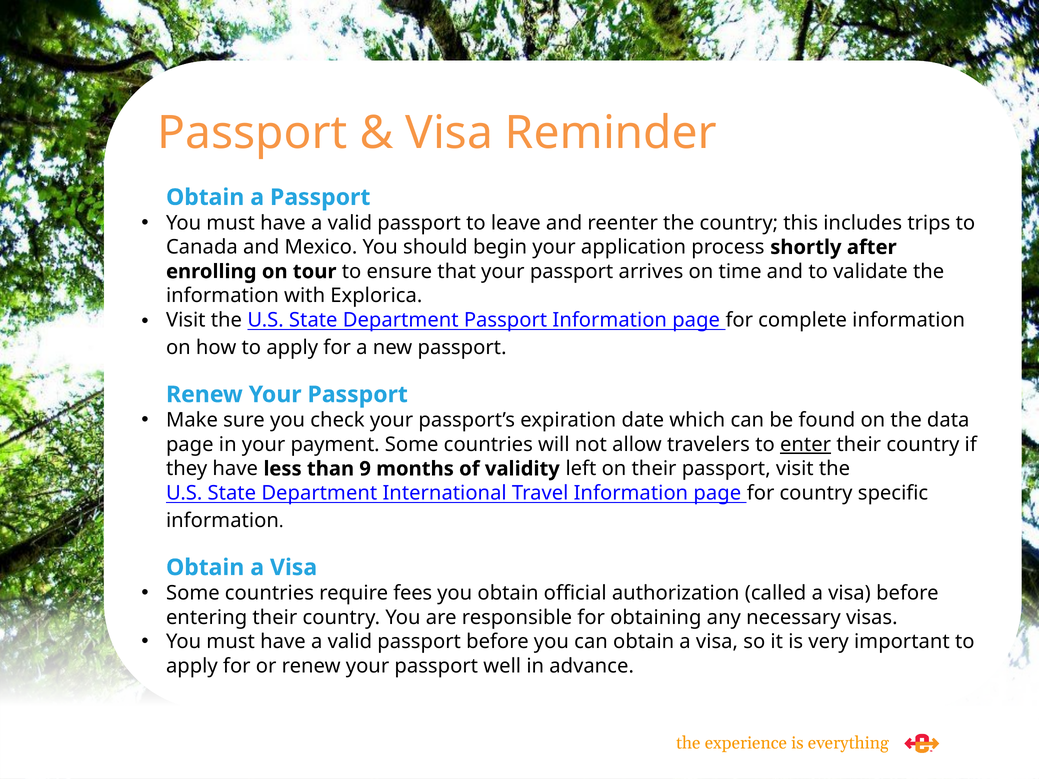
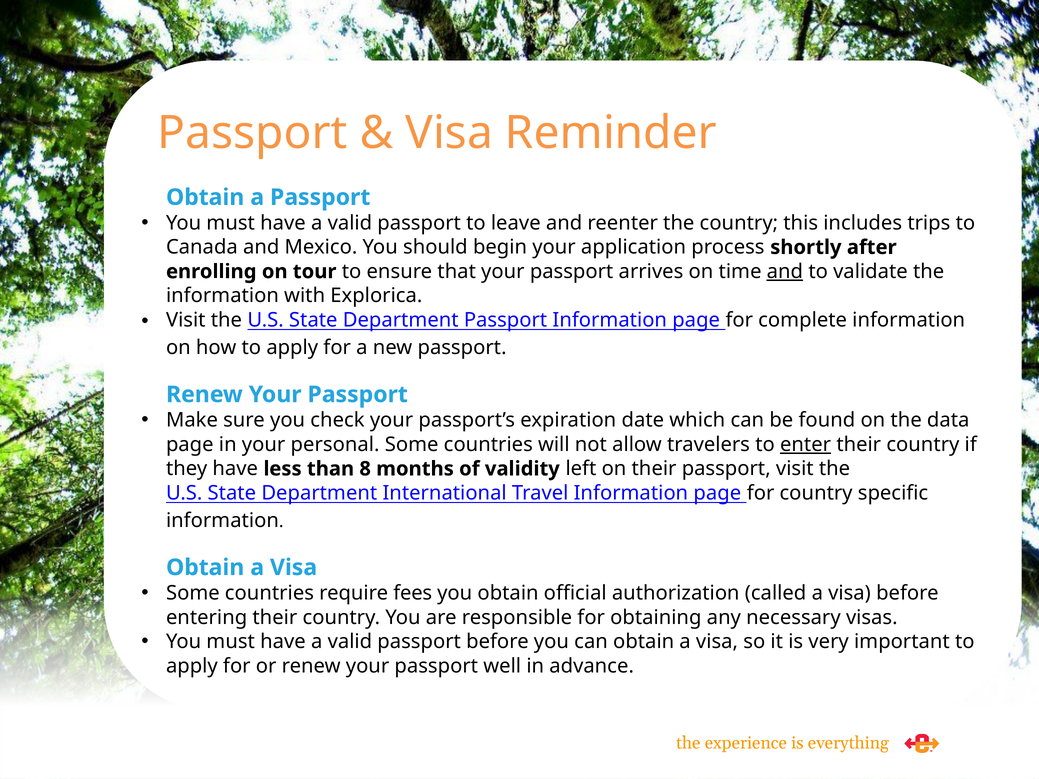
and underline: none -> present (785, 272)
payment: payment -> personal (335, 445)
9: 9 -> 8 (365, 469)
